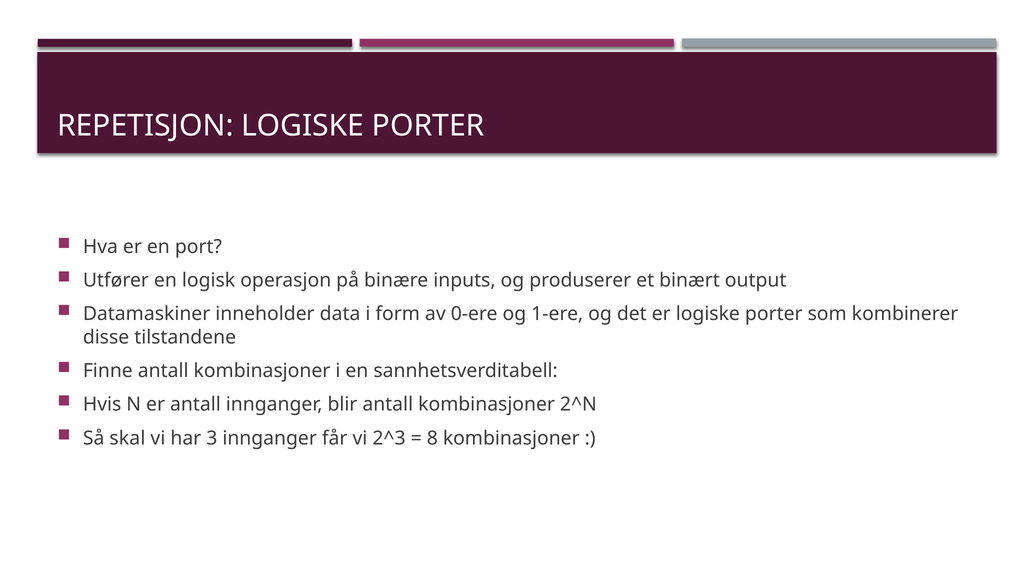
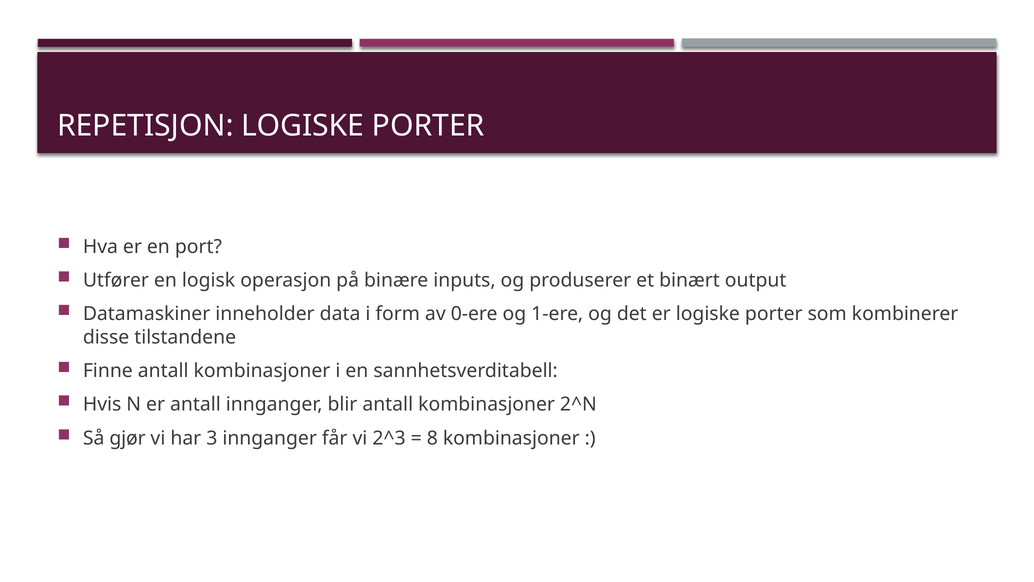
skal: skal -> gjør (128, 438)
